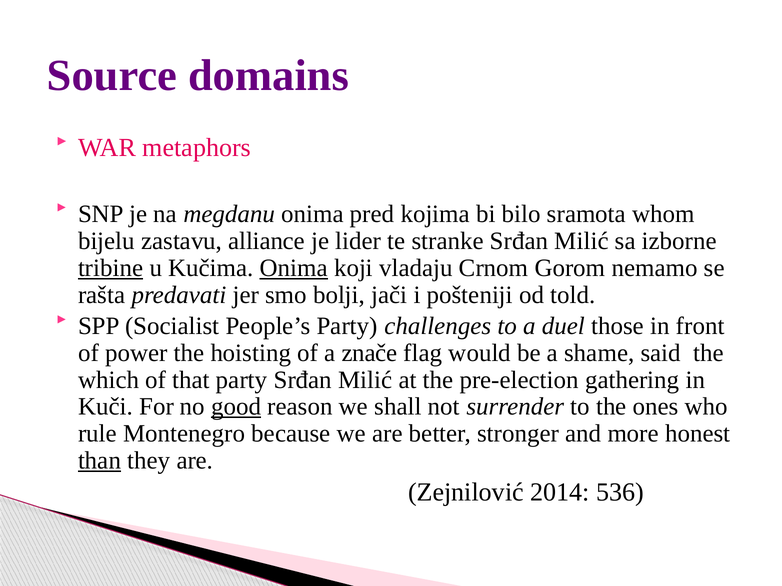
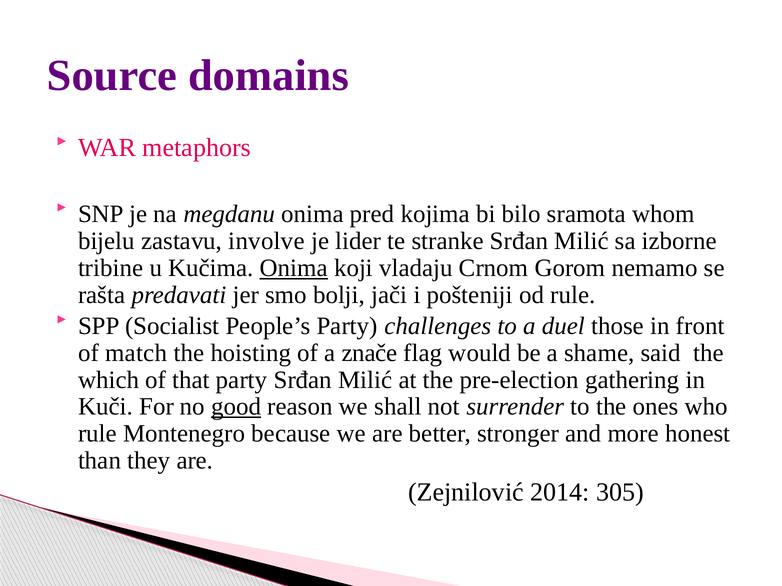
alliance: alliance -> involve (267, 241)
tribine underline: present -> none (111, 268)
od told: told -> rule (573, 295)
power: power -> match (136, 353)
than underline: present -> none (100, 461)
536: 536 -> 305 (620, 493)
